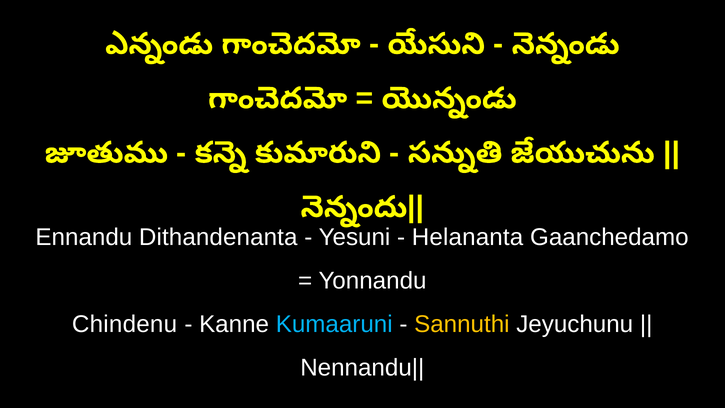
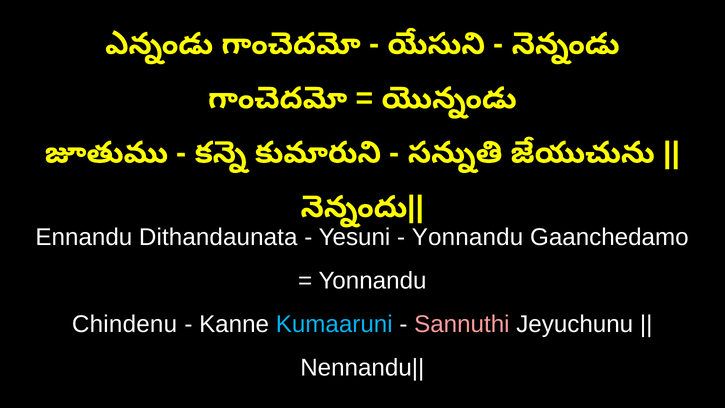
Dithandenanta: Dithandenanta -> Dithandaunata (218, 237)
Helananta: Helananta -> Yonnandu (468, 237)
Sannuthi colour: yellow -> pink (462, 324)
